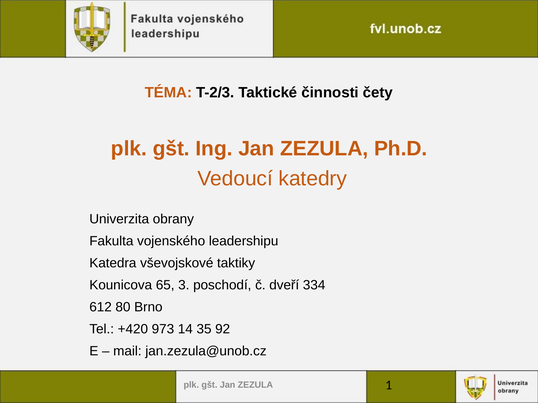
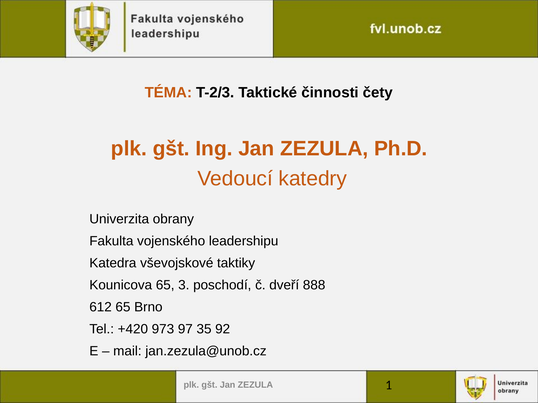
334: 334 -> 888 (314, 285)
612 80: 80 -> 65 (123, 307)
14: 14 -> 97 (185, 329)
